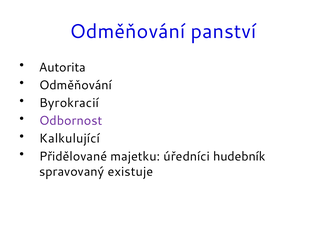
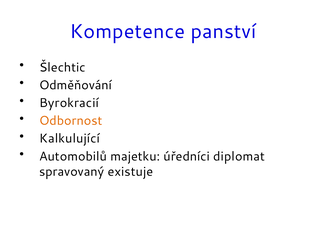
Odměňování: Odměňování -> Kompetence (127, 32)
Autorita: Autorita -> Šlechtic (62, 67)
Odbornost colour: purple -> orange (71, 120)
Přidělované: Přidělované -> Automobilů (73, 156)
hudebník: hudebník -> diplomat (239, 156)
